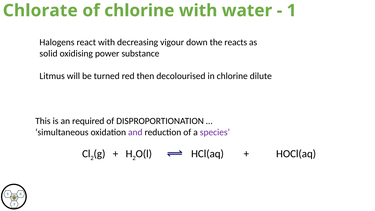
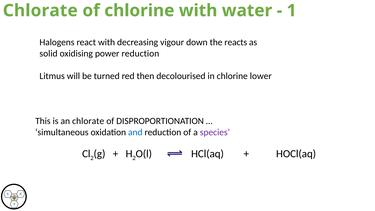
power substance: substance -> reduction (140, 54)
dilute: dilute -> lower (261, 76)
an required: required -> chlorate (88, 121)
and colour: purple -> blue (135, 132)
